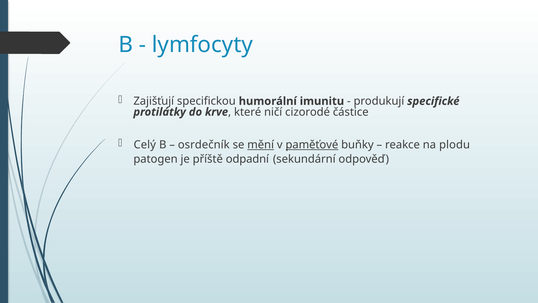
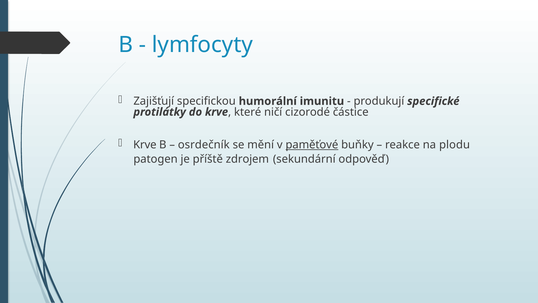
Celý: Celý -> Krve (145, 145)
mění underline: present -> none (261, 145)
odpadní: odpadní -> zdrojem (247, 159)
